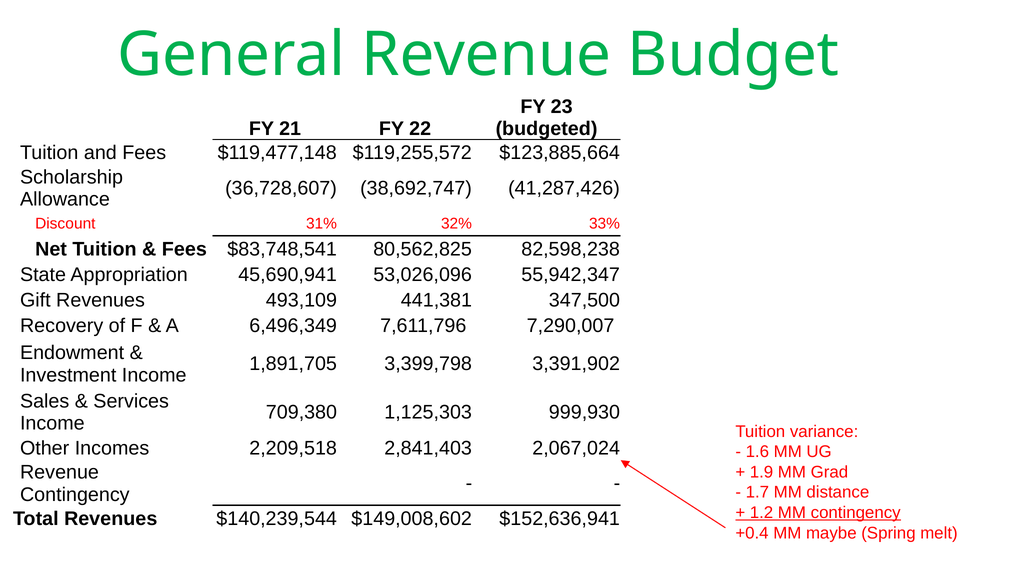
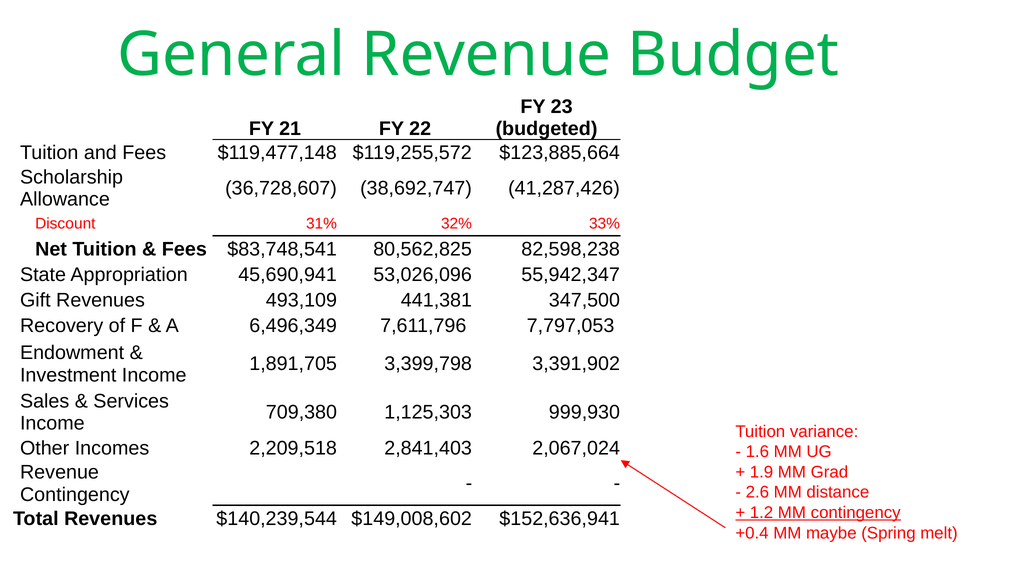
7,290,007: 7,290,007 -> 7,797,053 (571, 326)
1.7: 1.7 -> 2.6 (757, 492)
